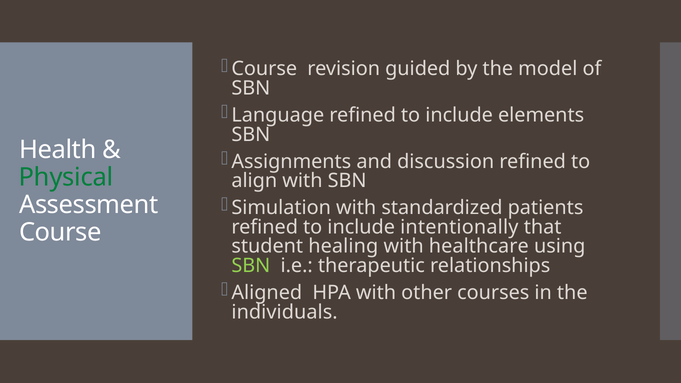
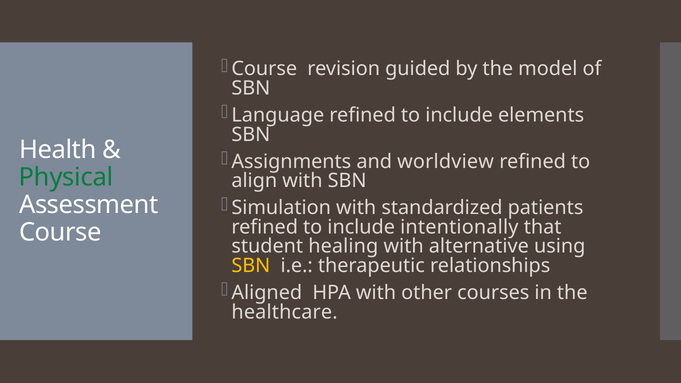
discussion: discussion -> worldview (446, 162)
healthcare: healthcare -> alternative (479, 246)
SBN colour: light green -> yellow (251, 266)
individuals: individuals -> healthcare (285, 312)
